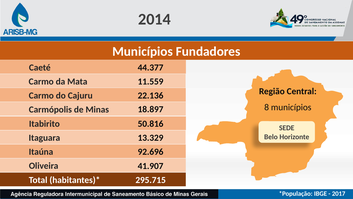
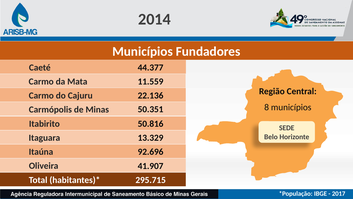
18.897: 18.897 -> 50.351 (151, 109)
